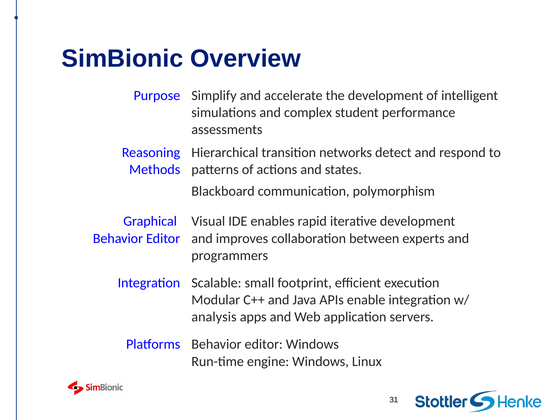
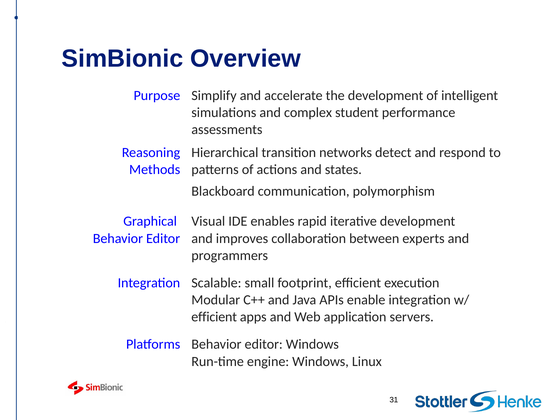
analysis: analysis -> efficient (214, 317)
